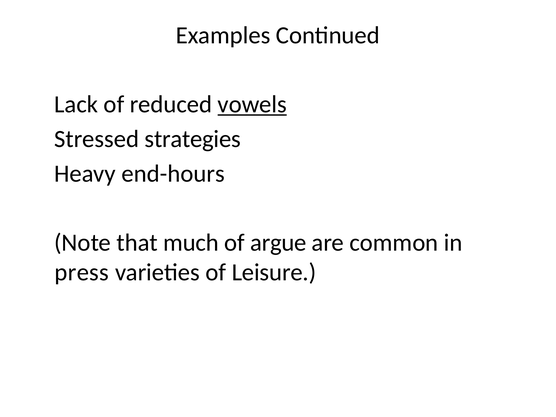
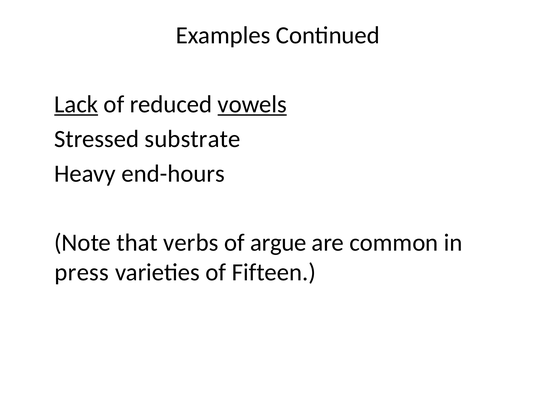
Lack underline: none -> present (76, 104)
strategies: strategies -> substrate (192, 139)
much: much -> verbs (191, 243)
Leisure: Leisure -> Fifteen (274, 272)
